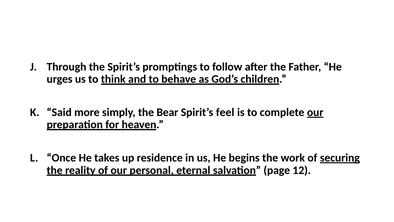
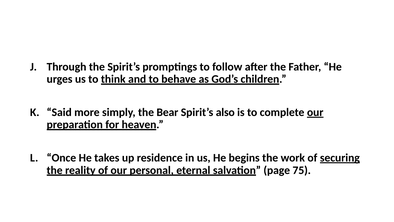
feel: feel -> also (225, 112)
12: 12 -> 75 (302, 170)
